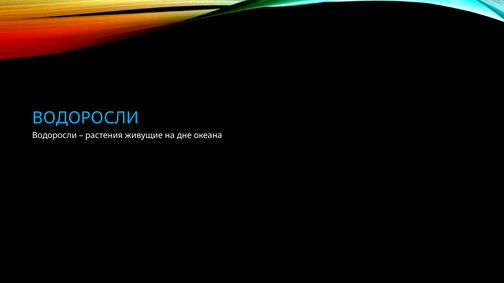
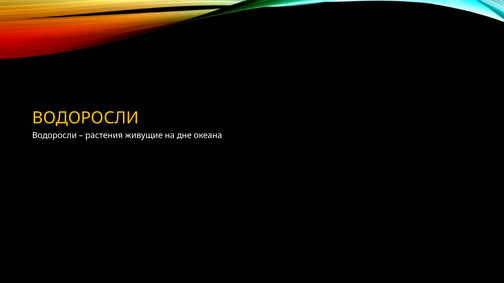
ВОДОРОСЛИ colour: light blue -> yellow (85, 118)
